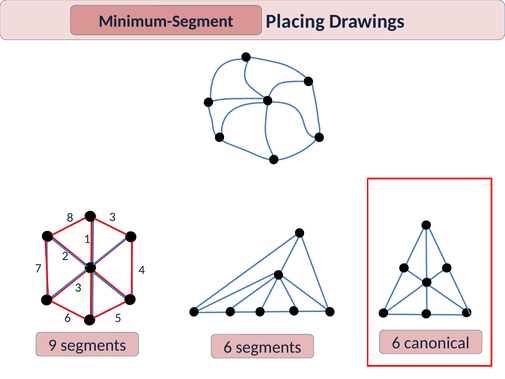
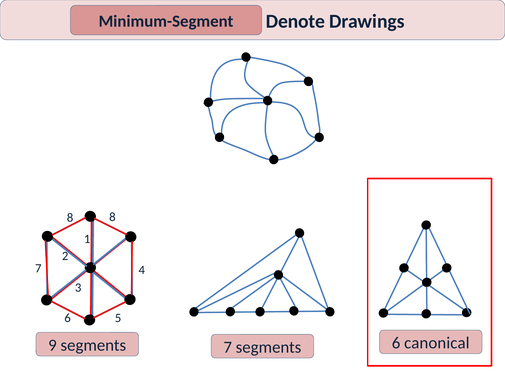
Placing: Placing -> Denote (295, 21)
8 3: 3 -> 8 (112, 217)
9 segments 6: 6 -> 7 (228, 347)
